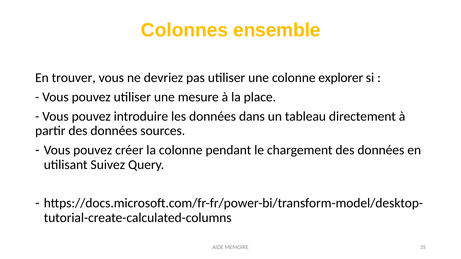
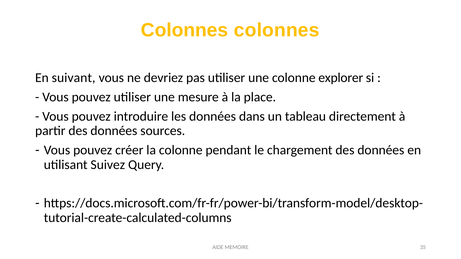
Colonnes ensemble: ensemble -> colonnes (277, 30)
trouver: trouver -> suivant (74, 78)
